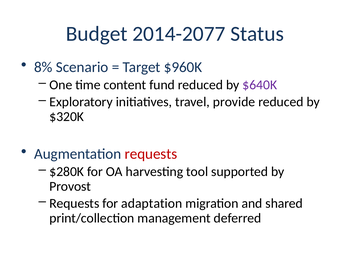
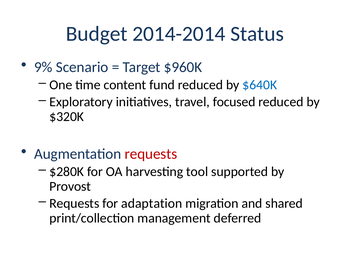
2014-2077: 2014-2077 -> 2014-2014 (179, 34)
8%: 8% -> 9% (43, 67)
$640K colour: purple -> blue (260, 85)
provide: provide -> focused (234, 102)
